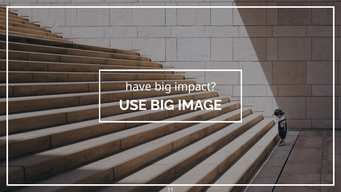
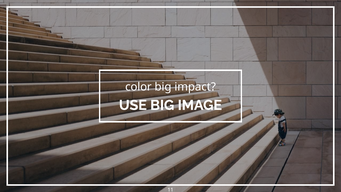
have: have -> color (138, 87)
